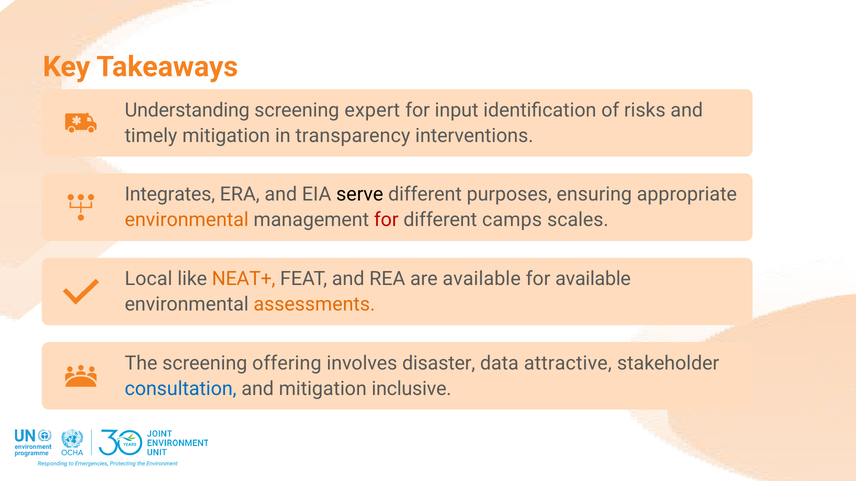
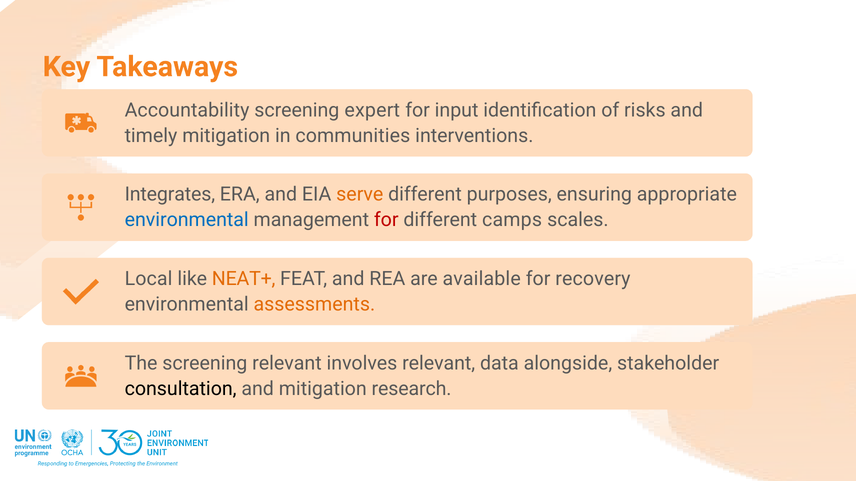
Understanding: Understanding -> Accountability (187, 110)
transparency: transparency -> communities (353, 136)
serve colour: black -> orange (360, 195)
environmental colour: orange -> blue (187, 220)
for available: available -> recovery (593, 279)
screening offering: offering -> relevant (287, 364)
involves disaster: disaster -> relevant (439, 364)
attractive: attractive -> alongside (568, 364)
consultation colour: blue -> black (181, 389)
inclusive: inclusive -> research (412, 389)
